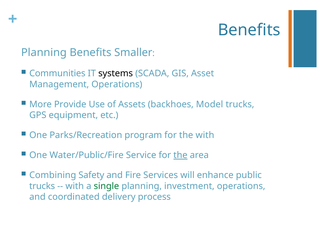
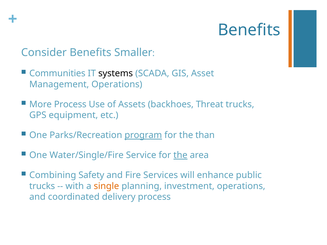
Planning: Planning -> Consider (44, 53)
More Provide: Provide -> Process (70, 104)
Model: Model -> Threat (210, 104)
program underline: none -> present (143, 135)
the with: with -> than (205, 135)
Water/Public/Fire: Water/Public/Fire -> Water/Single/Fire (87, 155)
single colour: green -> orange (106, 186)
